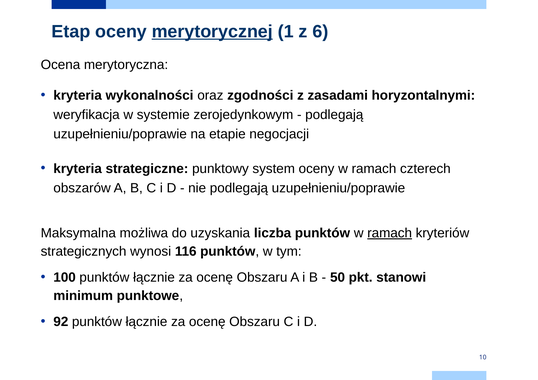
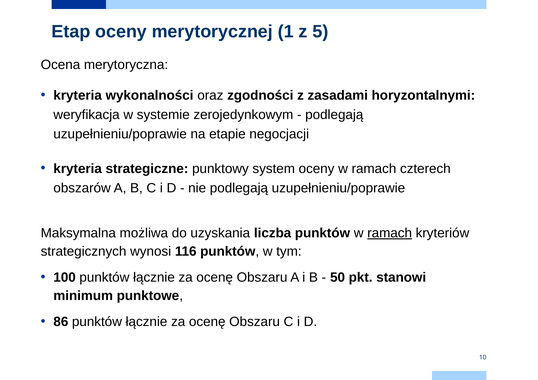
merytorycznej underline: present -> none (212, 32)
6: 6 -> 5 (320, 32)
92: 92 -> 86 (61, 322)
